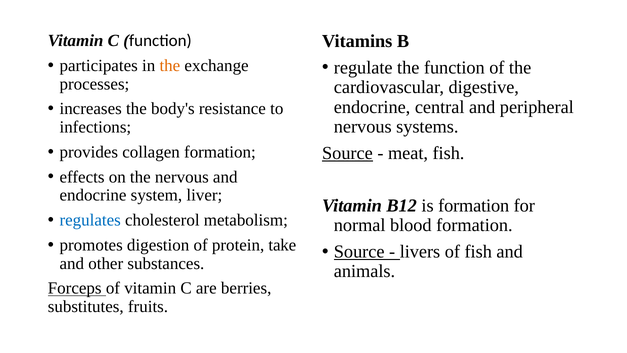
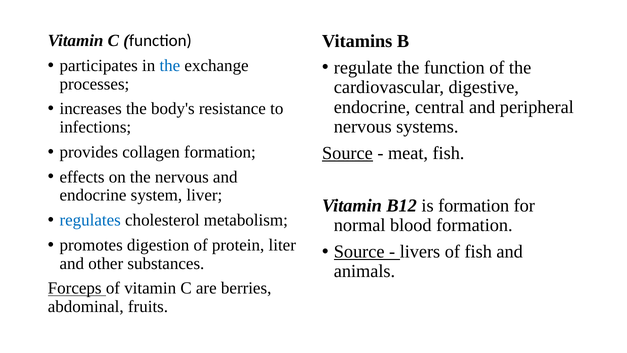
the colour: orange -> blue (170, 66)
take: take -> liter (282, 245)
substitutes: substitutes -> abdominal (86, 306)
